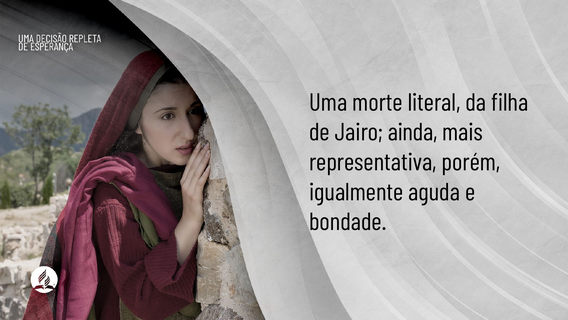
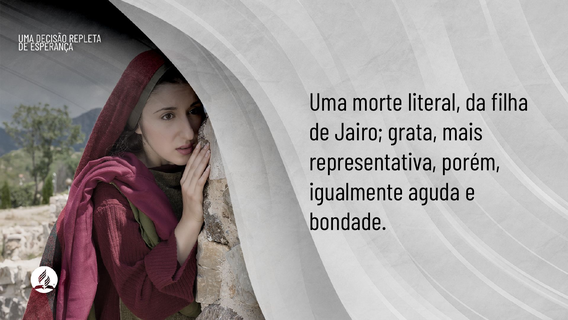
ainda: ainda -> grata (413, 132)
